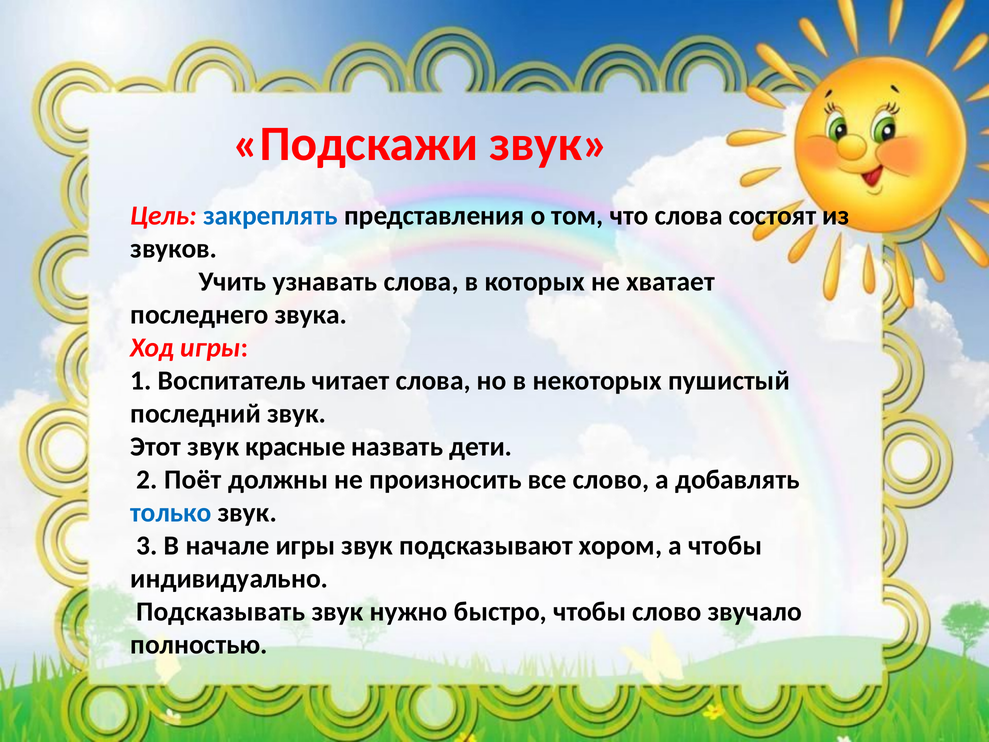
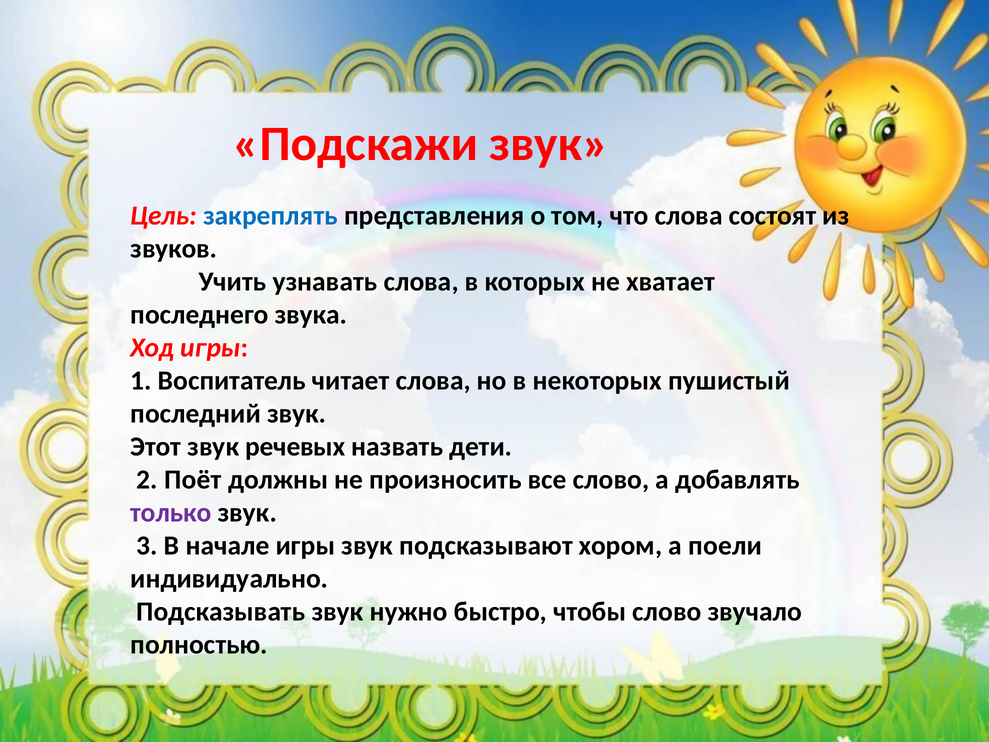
красные: красные -> речевых (295, 447)
только colour: blue -> purple (171, 513)
а чтобы: чтобы -> поели (725, 546)
